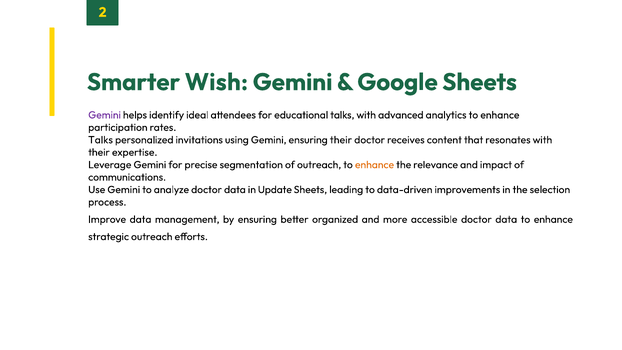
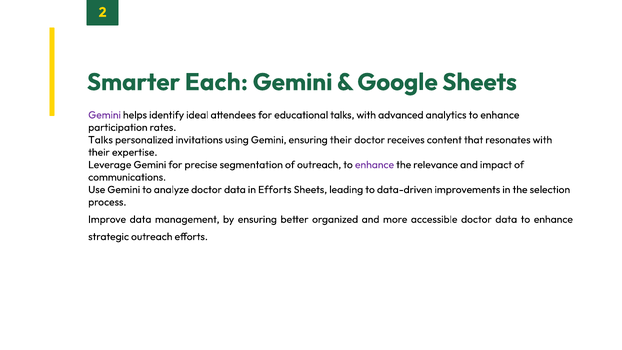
Wish: Wish -> Each (216, 82)
enhance colour: orange -> purple (375, 165)
in Update: Update -> Efforts (275, 190)
